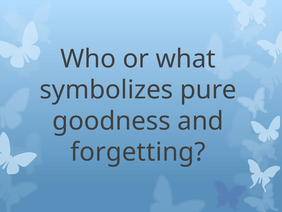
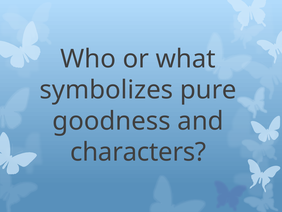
forgetting: forgetting -> characters (138, 152)
